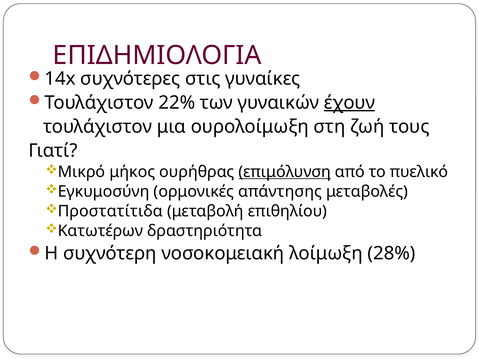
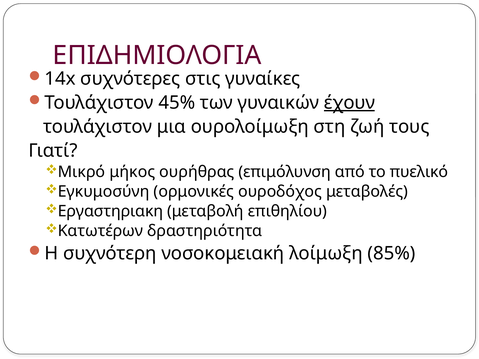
22%: 22% -> 45% (177, 103)
επιμόλυνση underline: present -> none (285, 172)
απάντησης: απάντησης -> ουροδόχος (280, 192)
Προστατίτιδα: Προστατίτιδα -> Εργαστηριακη (110, 211)
28%: 28% -> 85% (391, 254)
